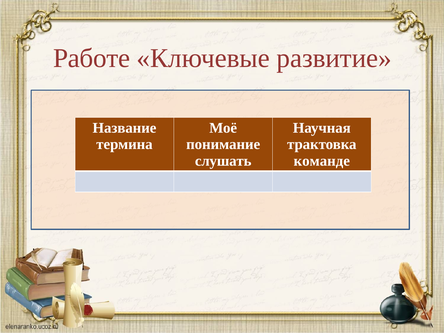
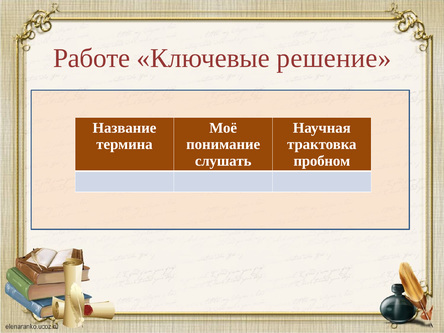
развитие: развитие -> решение (334, 58)
команде: команде -> пробном (322, 161)
